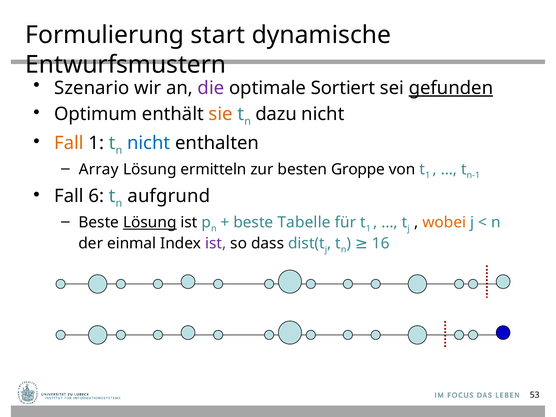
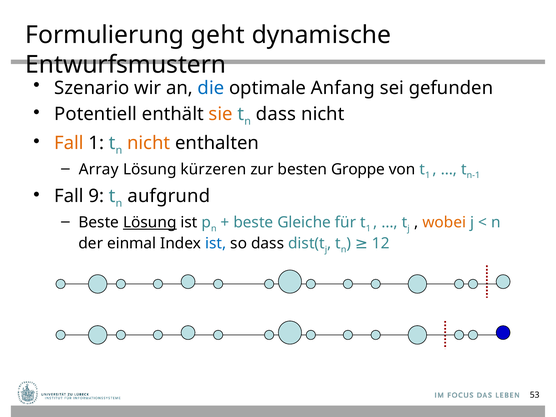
start: start -> geht (218, 35)
die colour: purple -> blue (211, 88)
Sortiert: Sortiert -> Anfang (343, 88)
gefunden underline: present -> none (451, 88)
Optimum: Optimum -> Potentiell (96, 114)
n dazu: dazu -> dass (276, 114)
nicht colour: blue -> orange (149, 143)
ermitteln: ermitteln -> kürzeren (213, 169)
6: 6 -> 9 (96, 196)
Tabelle: Tabelle -> Gleiche (304, 222)
ist colour: purple -> blue (216, 244)
16: 16 -> 12 (381, 244)
